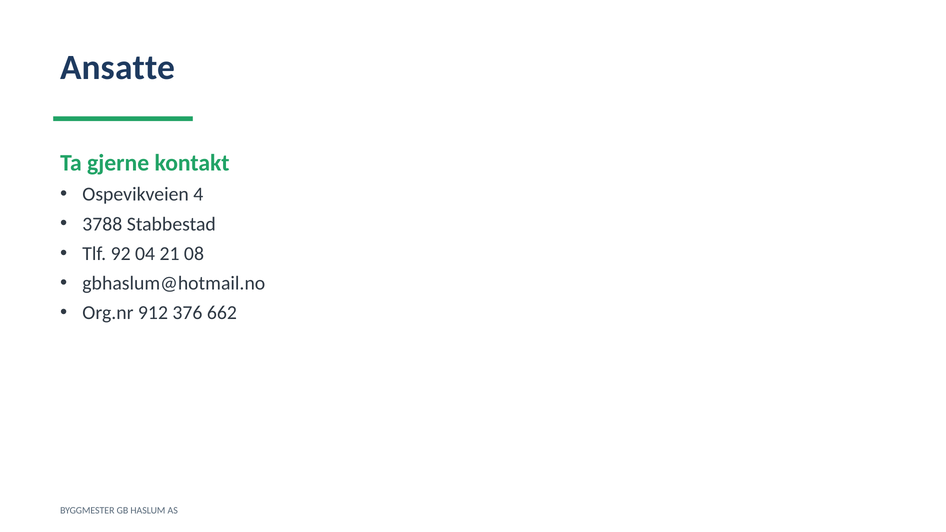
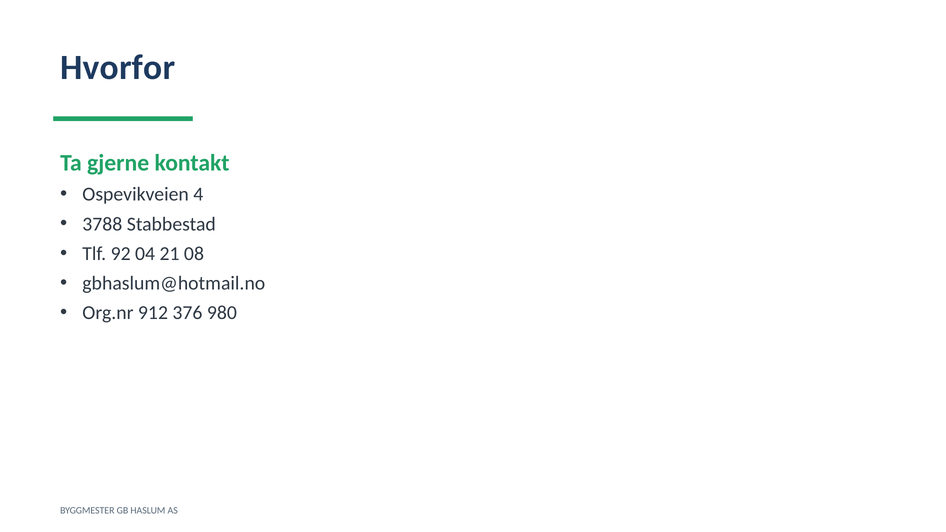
Ansatte: Ansatte -> Hvorfor (118, 68)
662: 662 -> 980 (222, 313)
